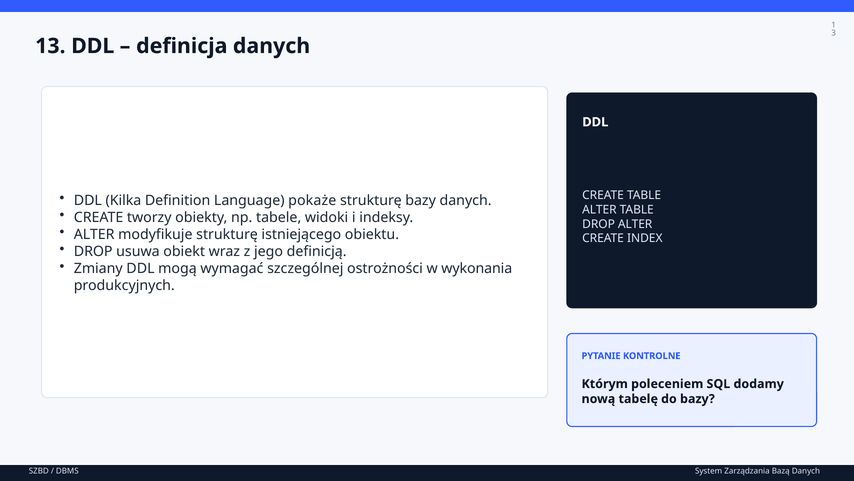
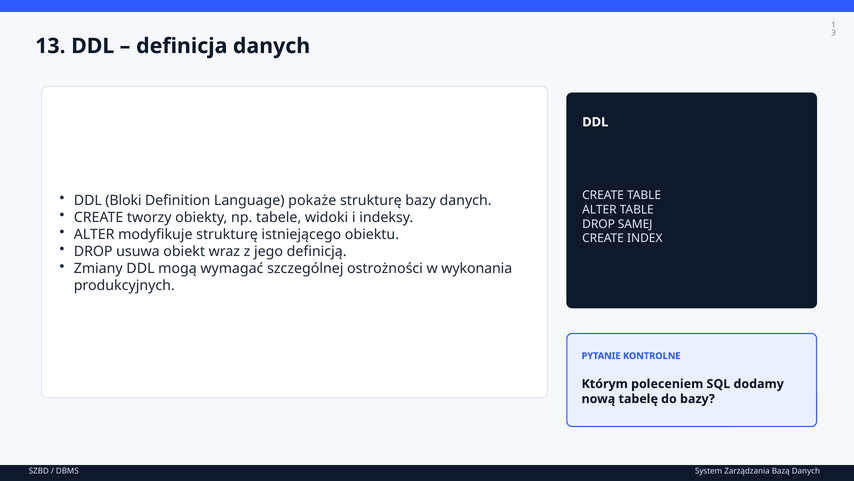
Kilka: Kilka -> Bloki (123, 200)
DROP ALTER: ALTER -> SAMEJ (635, 224)
